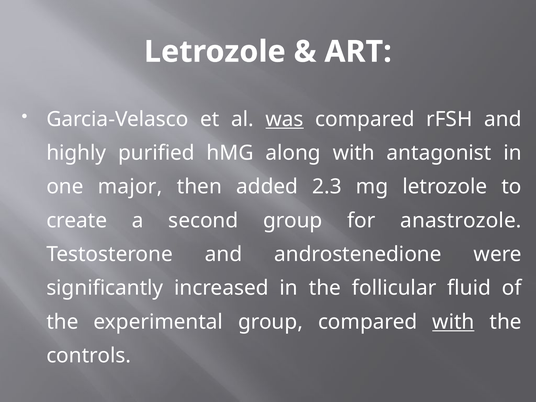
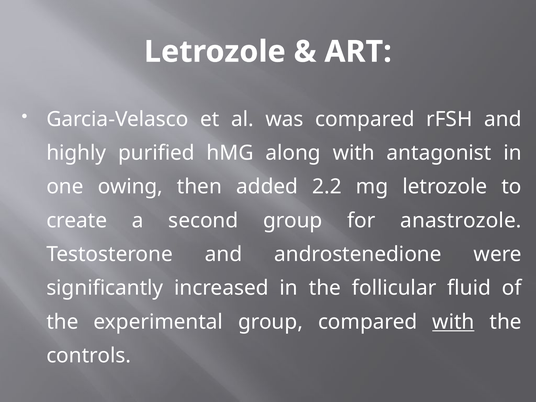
was underline: present -> none (285, 119)
major: major -> owing (130, 187)
2.3: 2.3 -> 2.2 (327, 187)
